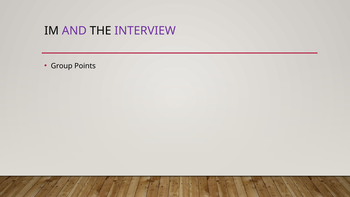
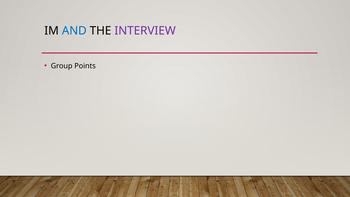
AND colour: purple -> blue (74, 31)
